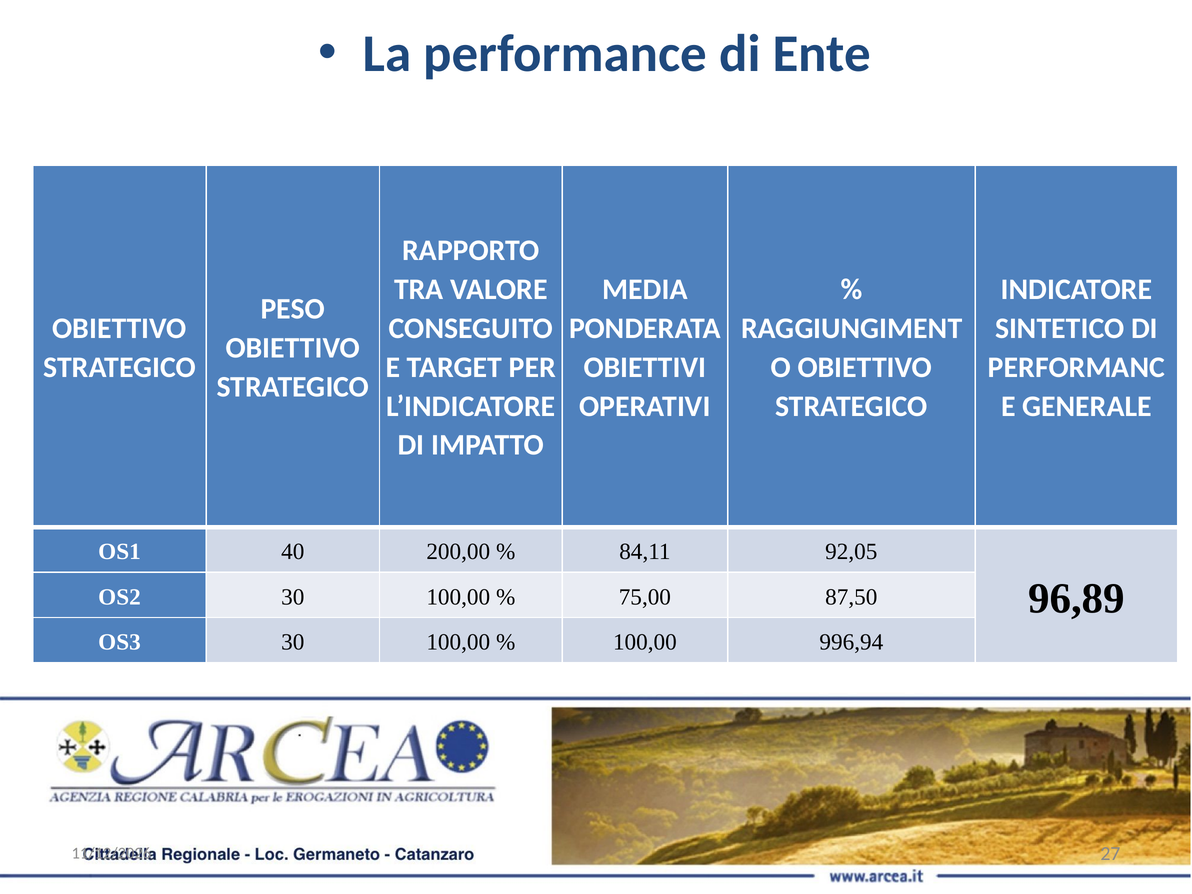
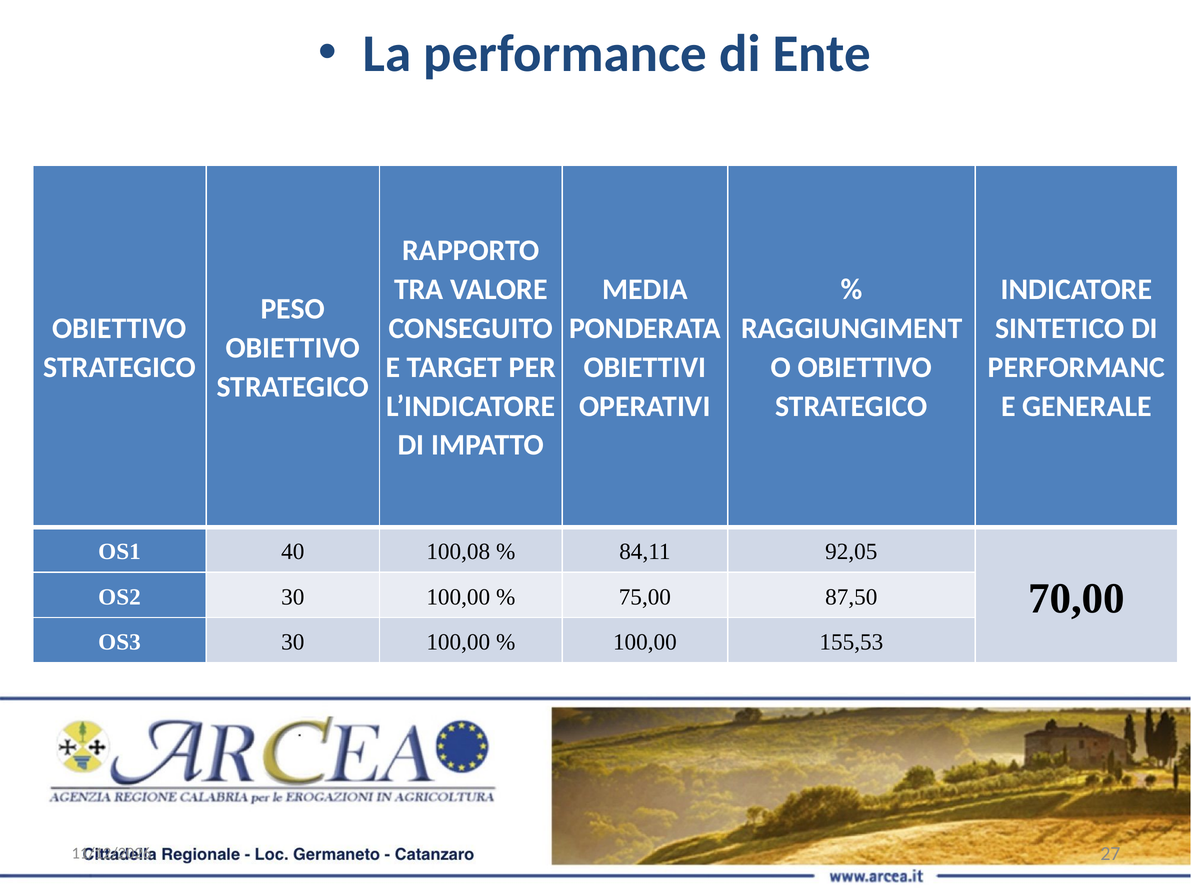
200,00: 200,00 -> 100,08 (458, 552)
96,89: 96,89 -> 70,00 (1076, 599)
996,94: 996,94 -> 155,53 (851, 642)
